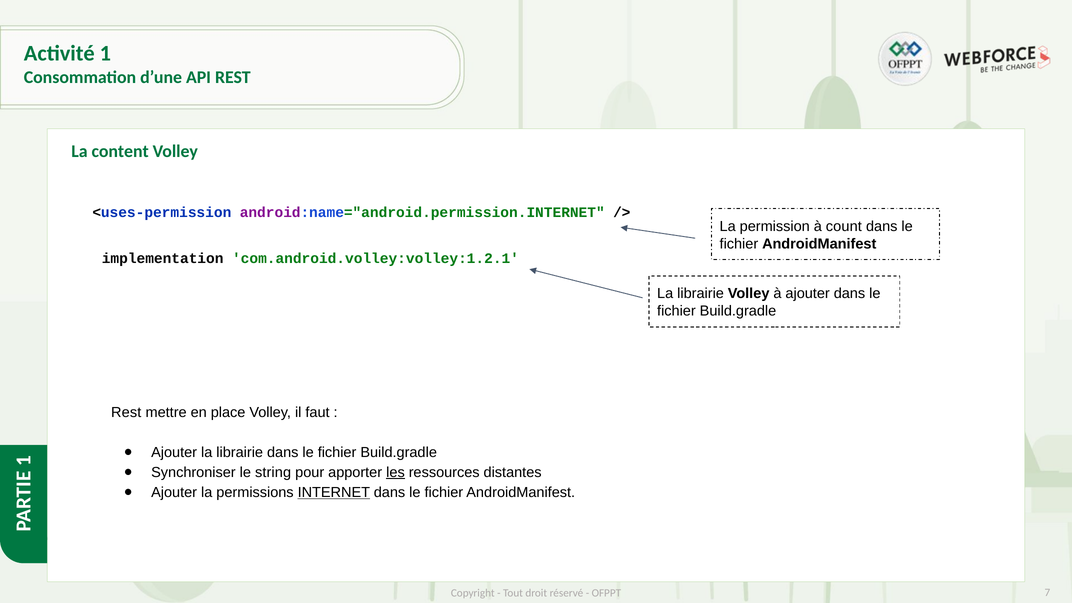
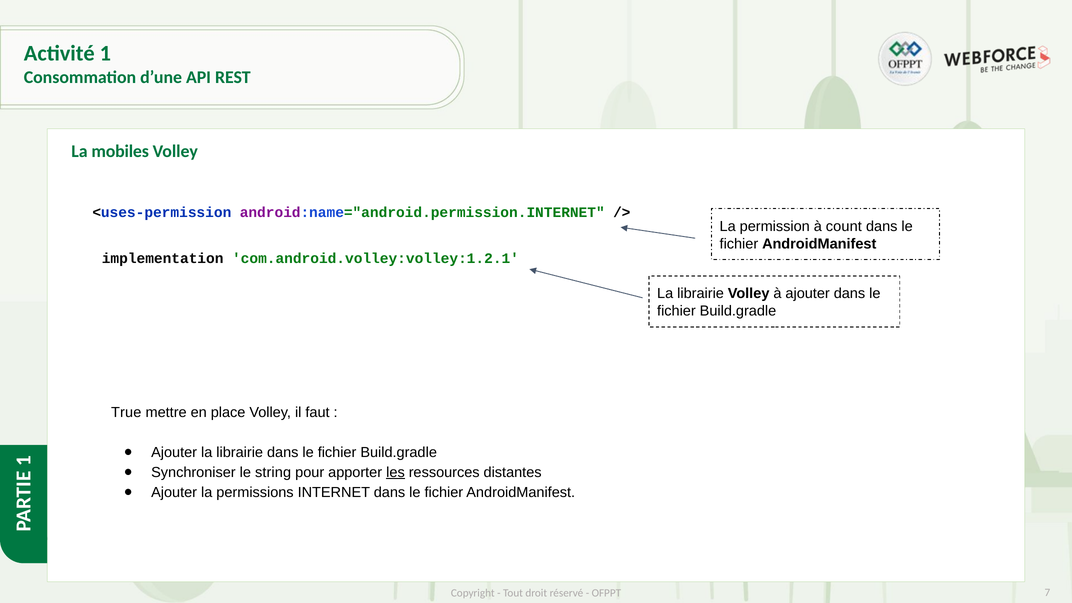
content: content -> mobiles (120, 151)
Rest: Rest -> True (126, 412)
INTERNET underline: present -> none (334, 492)
